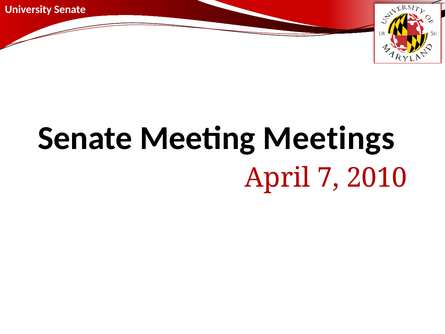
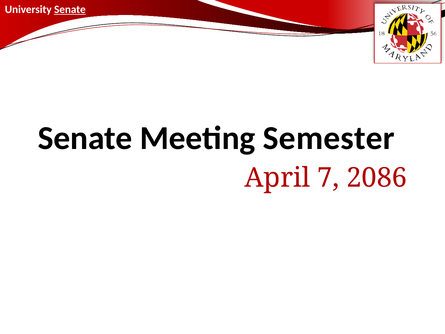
Senate underline: none -> present (70, 10)
Meetings: Meetings -> Semester (329, 138)
2010: 2010 -> 2086 (377, 178)
